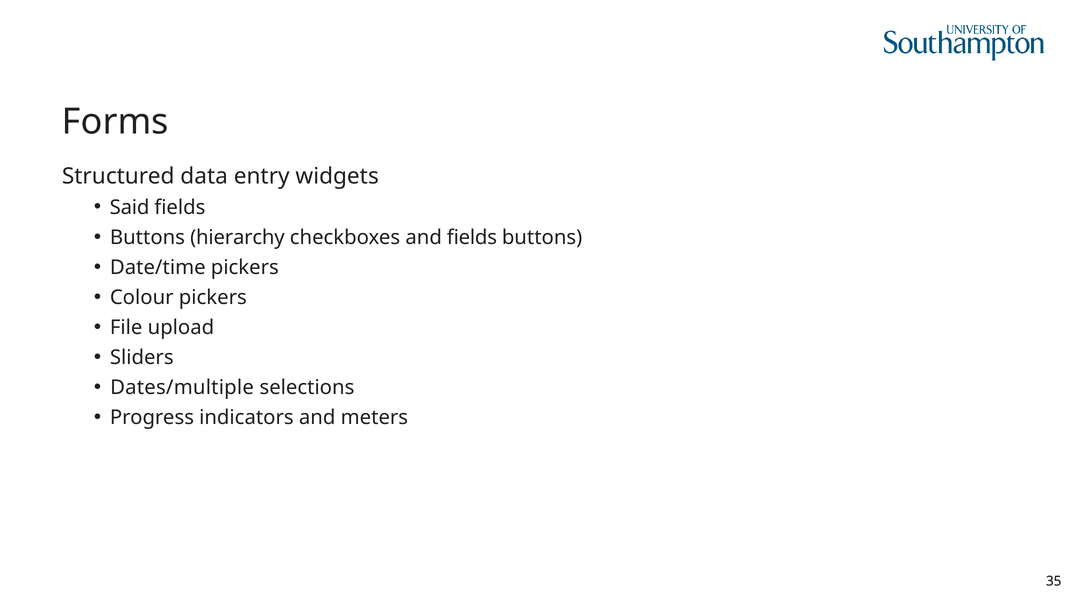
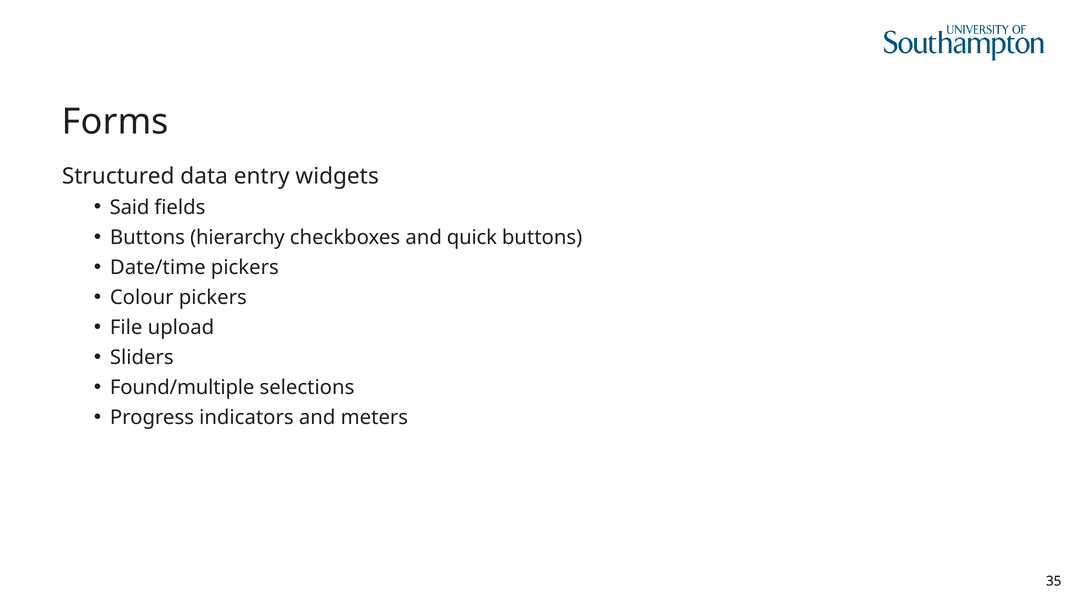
and fields: fields -> quick (472, 238)
Dates/multiple: Dates/multiple -> Found/multiple (182, 388)
